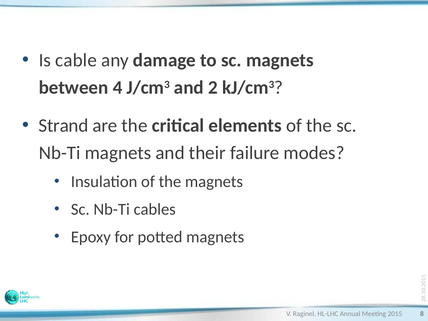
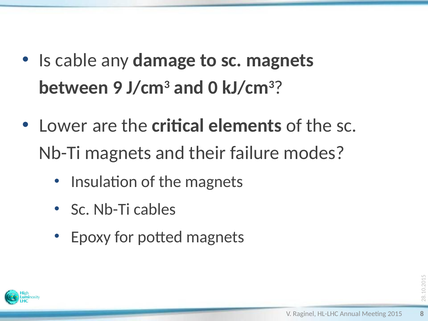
4: 4 -> 9 (118, 88)
and 2: 2 -> 0 (213, 88)
Strand: Strand -> Lower (63, 126)
